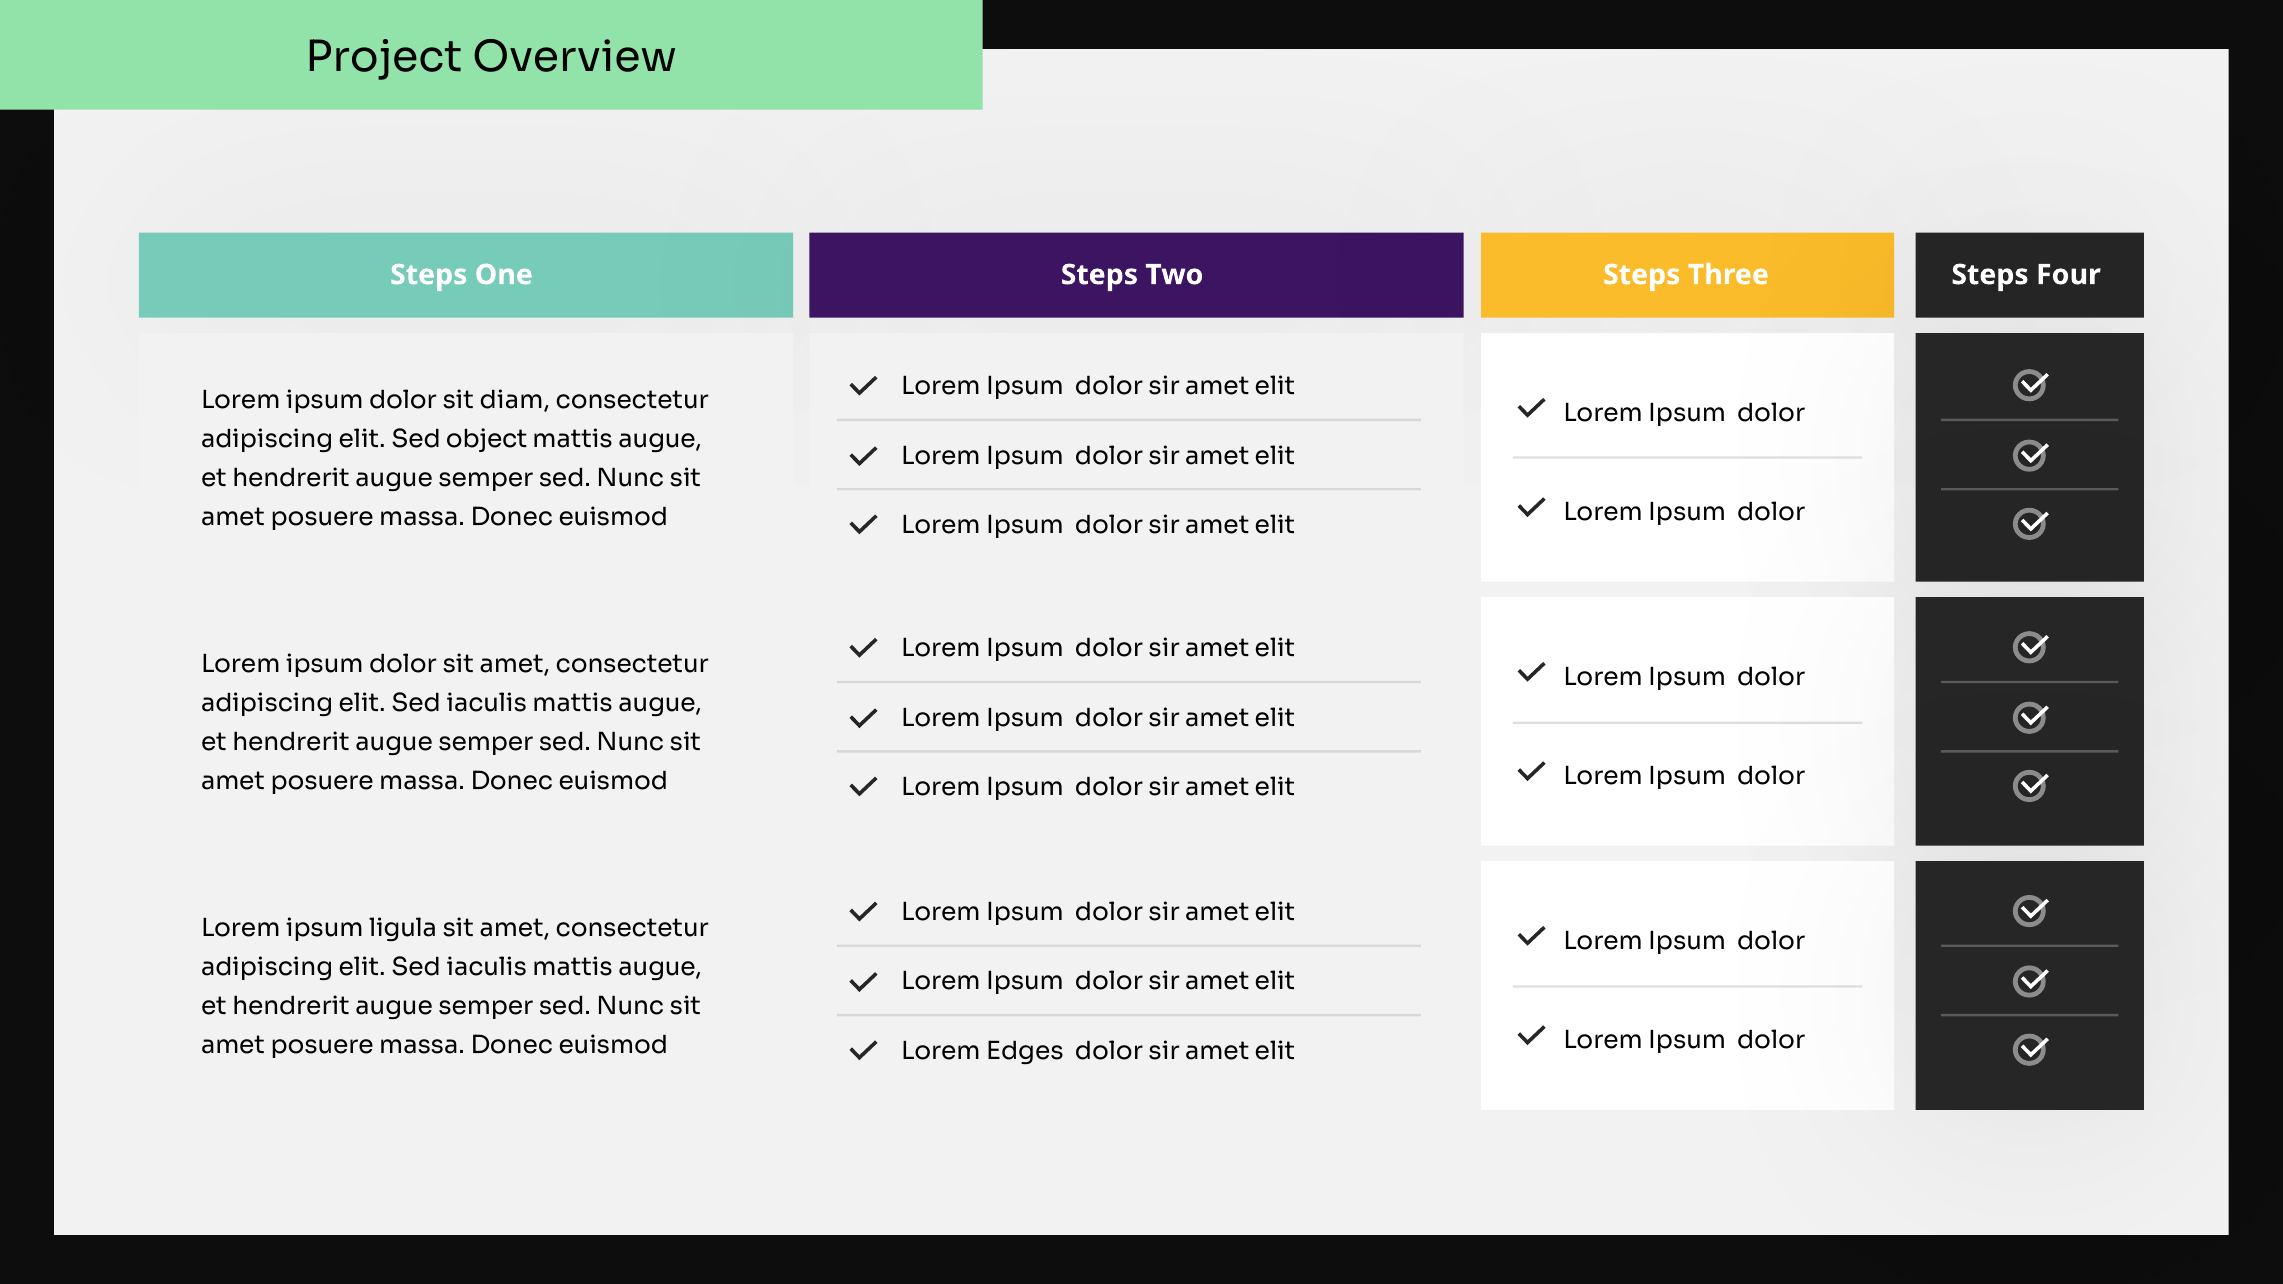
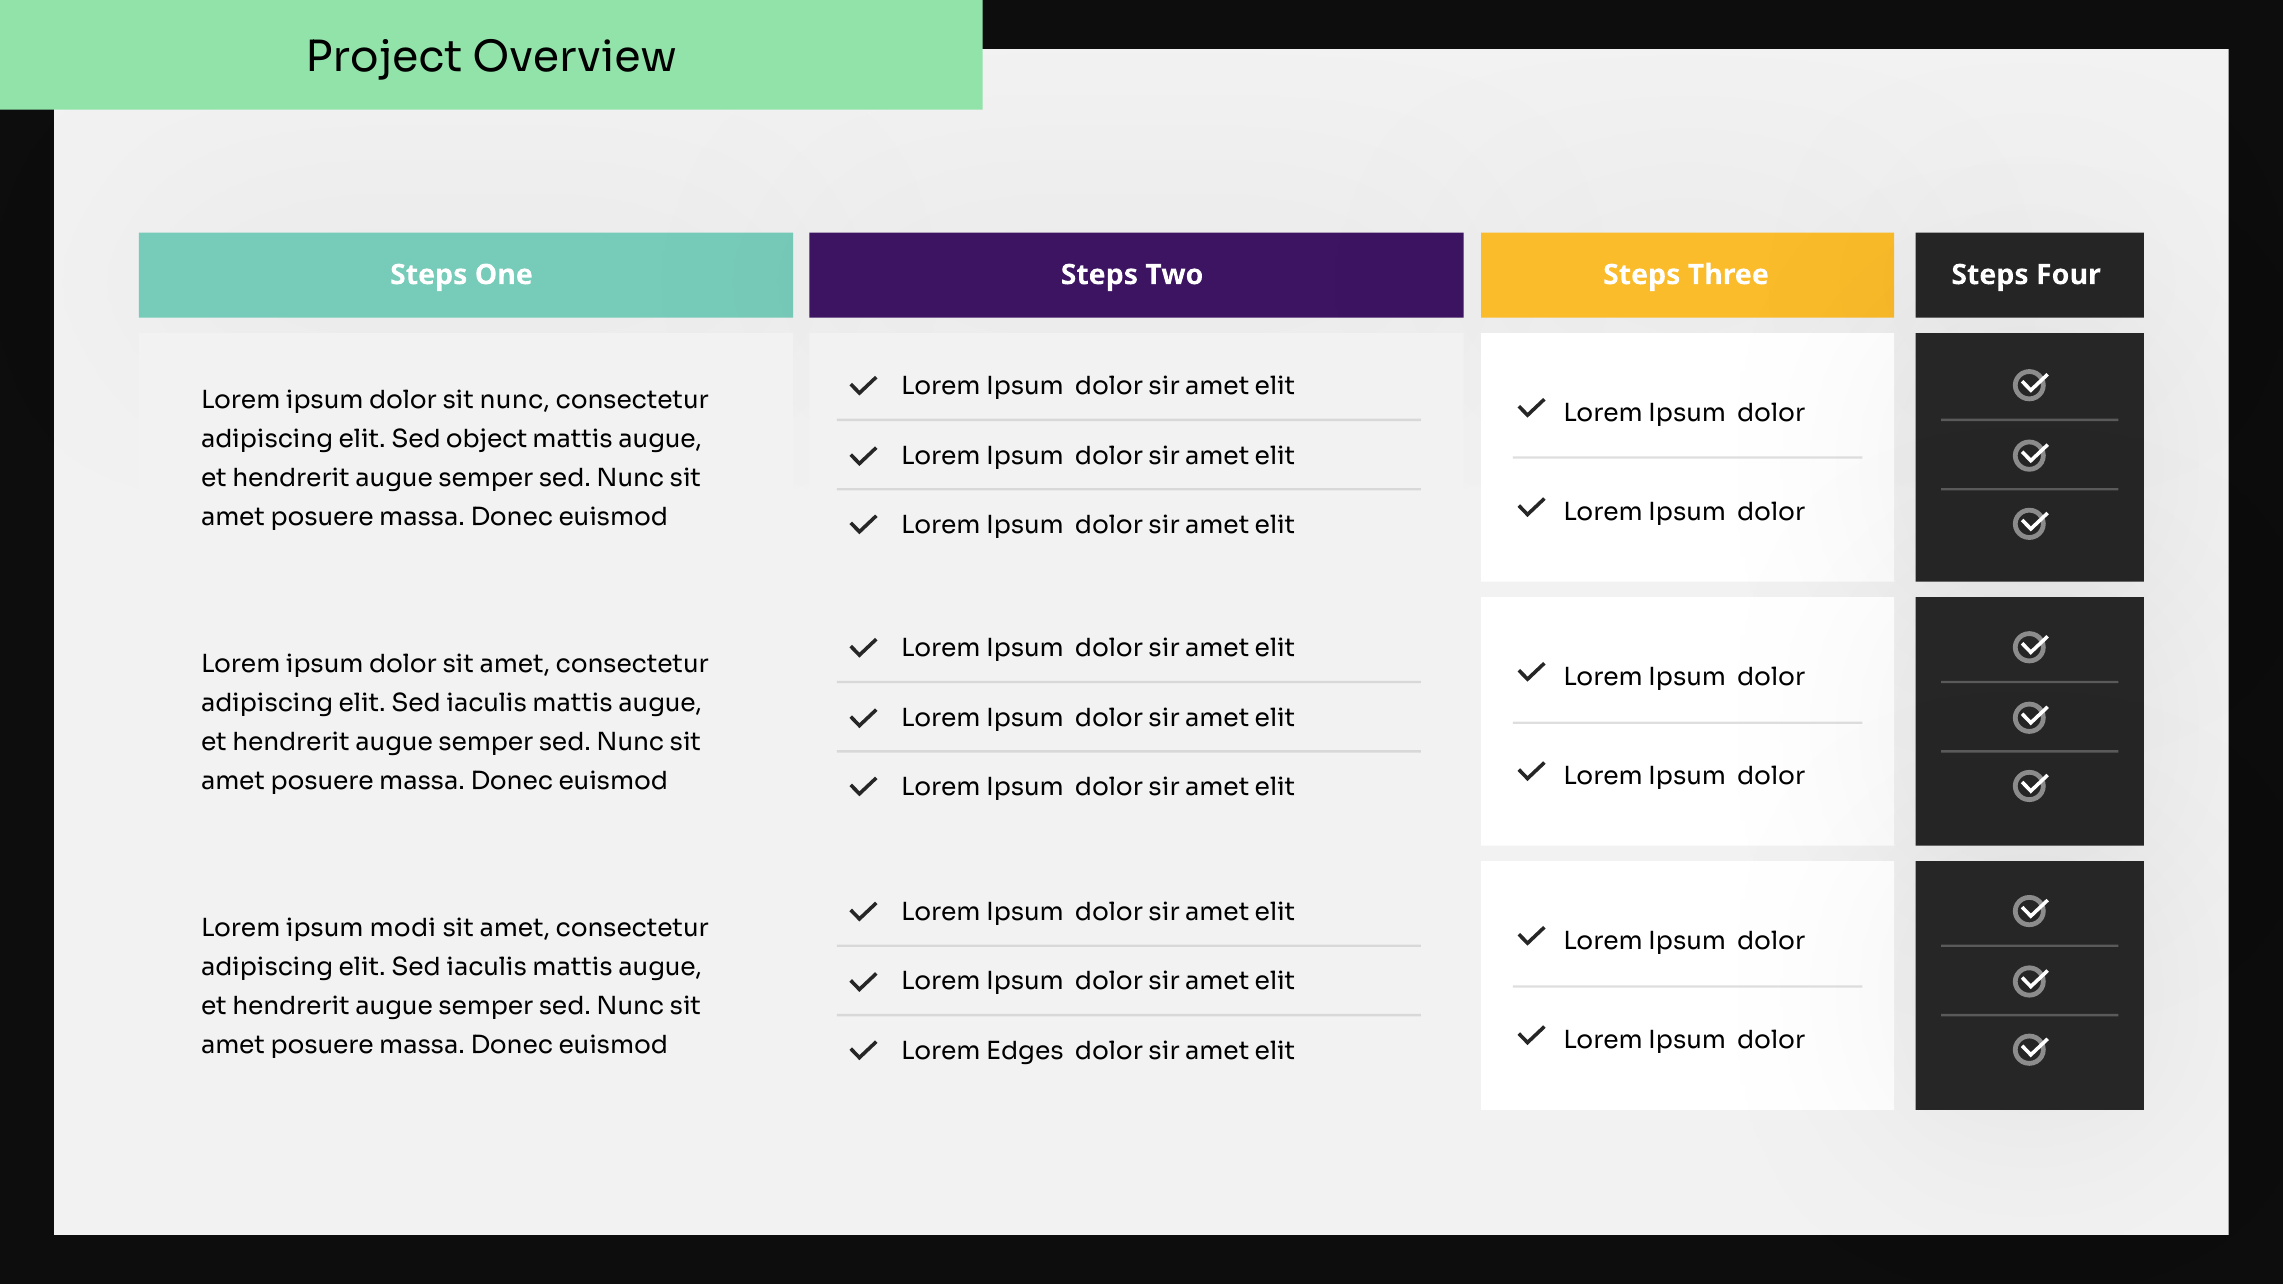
sit diam: diam -> nunc (515, 400)
ligula: ligula -> modi (403, 928)
